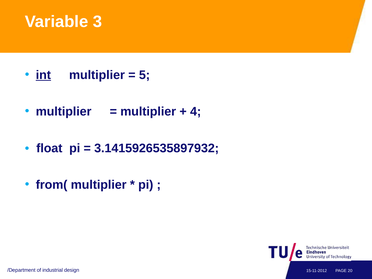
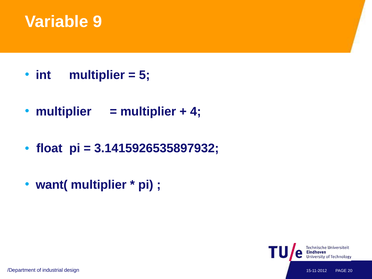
3: 3 -> 9 (97, 22)
int underline: present -> none (43, 75)
from(: from( -> want( (52, 185)
